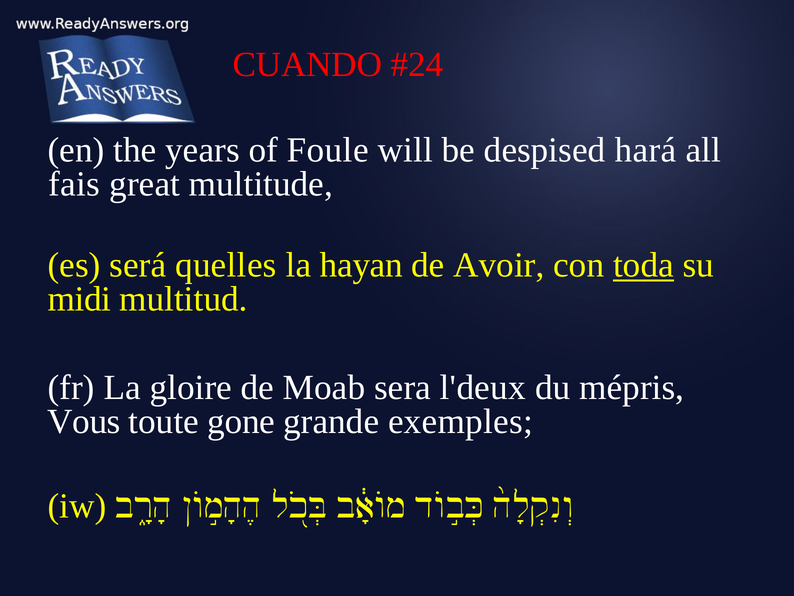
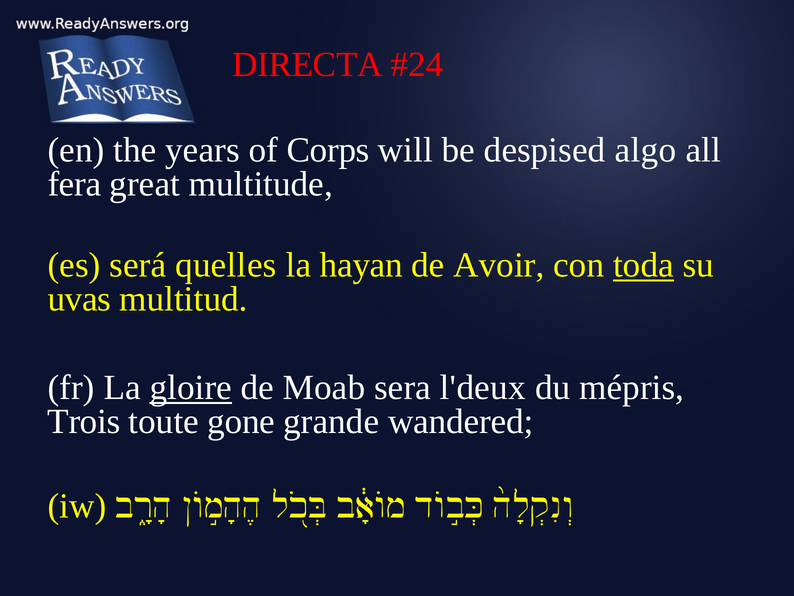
CUANDO: CUANDO -> DIRECTA (307, 65)
Foule: Foule -> Corps (328, 150)
hará: hará -> algo (645, 150)
fais: fais -> fera (74, 184)
midi: midi -> uvas (79, 299)
gloire underline: none -> present (191, 387)
Vous: Vous -> Trois (84, 421)
exemples: exemples -> wandered (461, 421)
